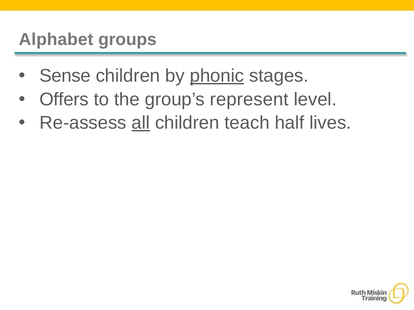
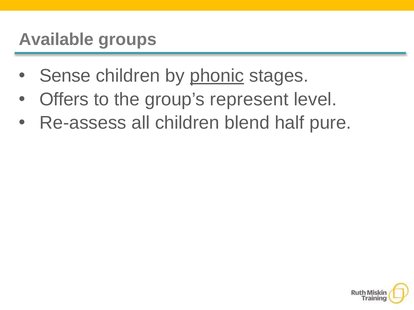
Alphabet: Alphabet -> Available (56, 39)
all underline: present -> none (141, 123)
teach: teach -> blend (247, 123)
lives: lives -> pure (330, 123)
